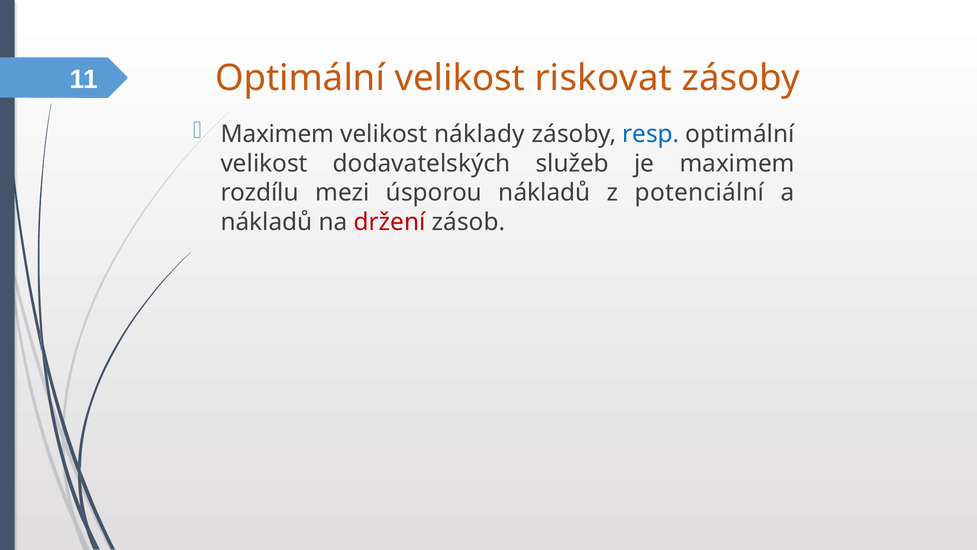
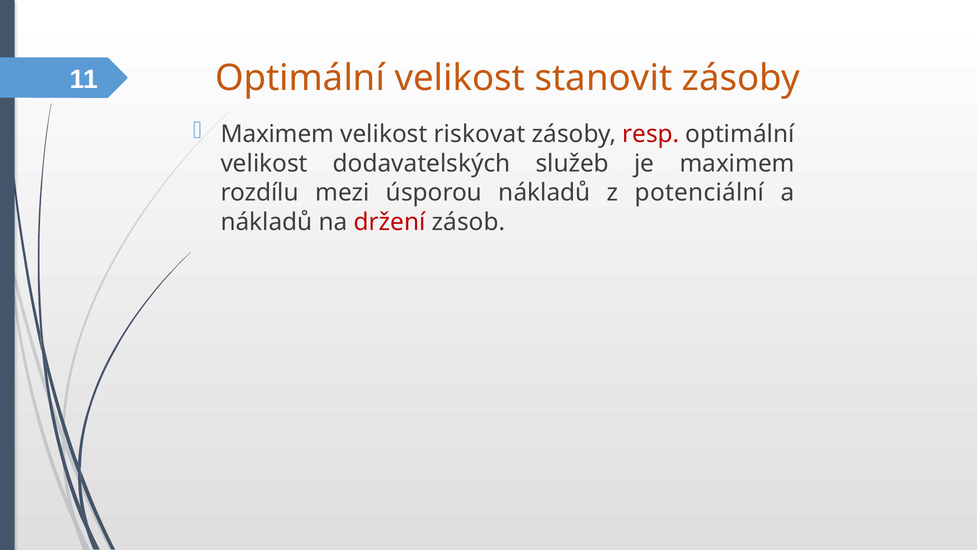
riskovat: riskovat -> stanovit (603, 78)
náklady: náklady -> riskovat (480, 134)
resp colour: blue -> red (651, 134)
